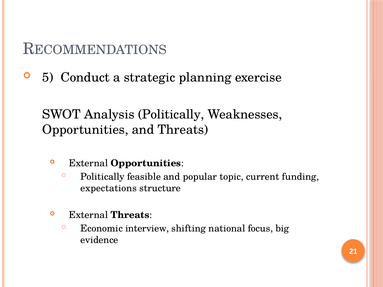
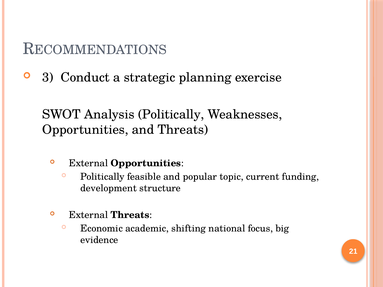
5: 5 -> 3 (48, 77)
expectations: expectations -> development (109, 188)
interview: interview -> academic (147, 229)
